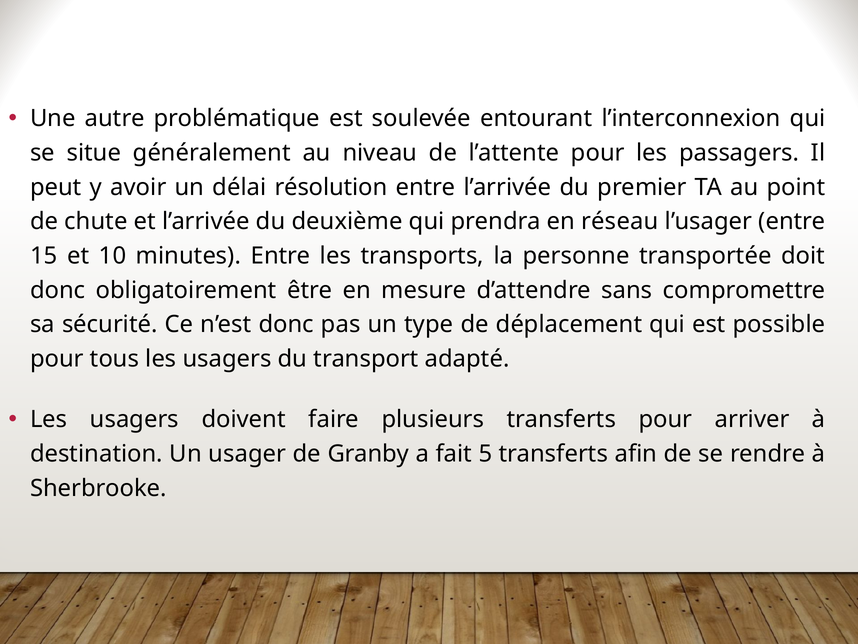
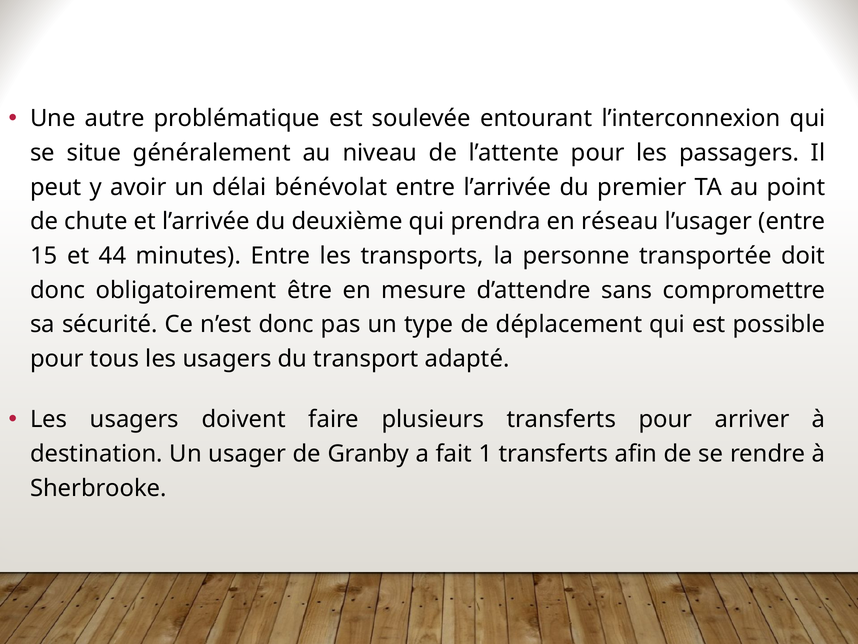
résolution: résolution -> bénévolat (331, 187)
10: 10 -> 44 (113, 256)
5: 5 -> 1 (485, 454)
